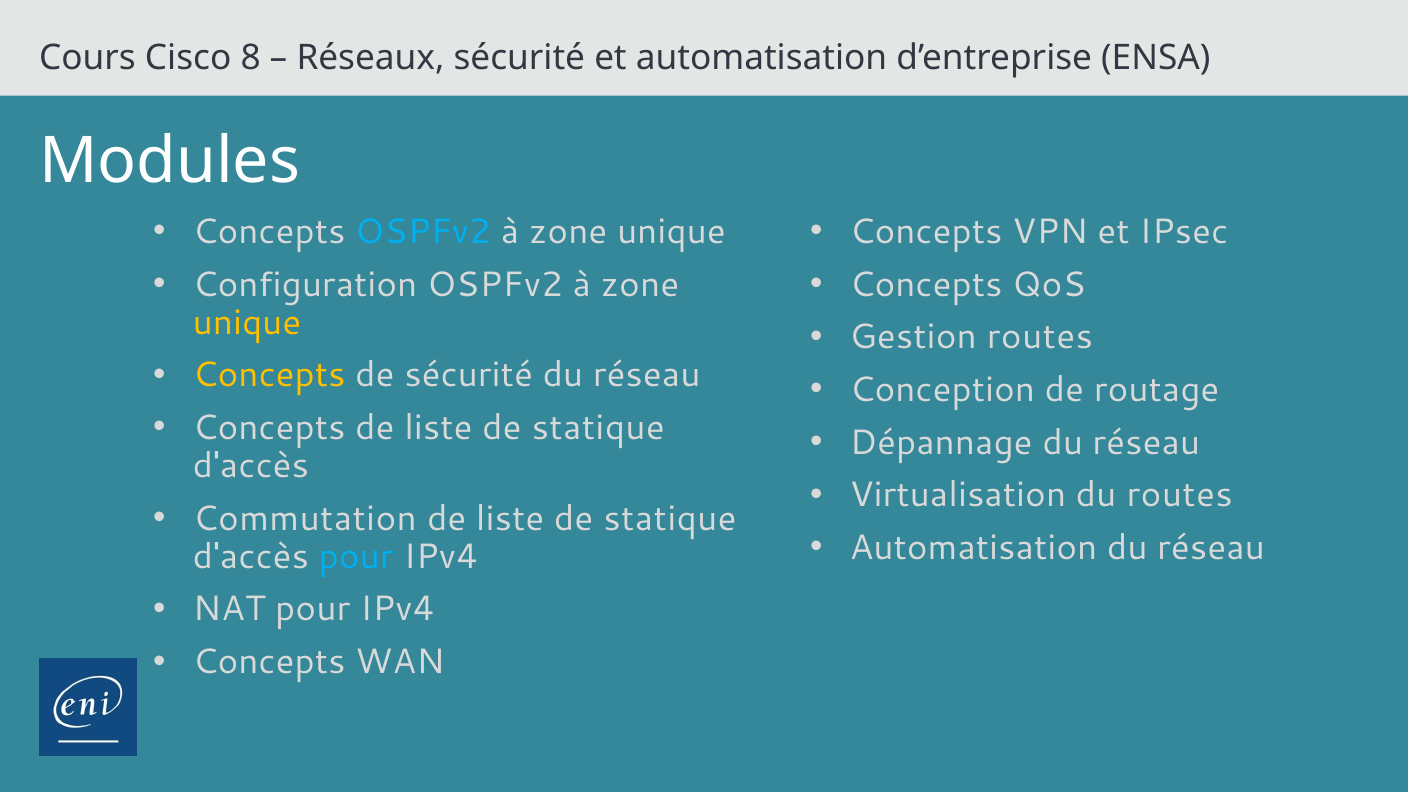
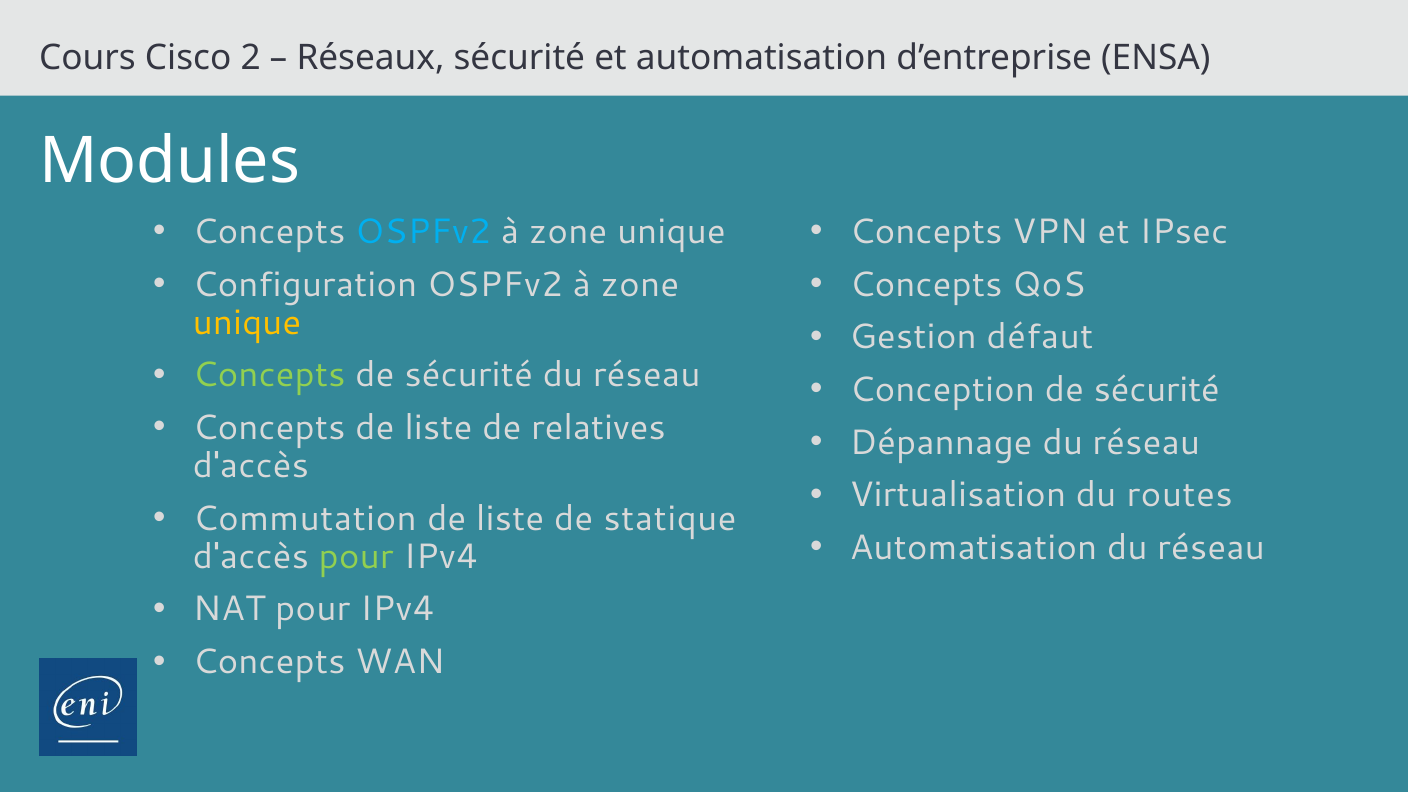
8: 8 -> 2 (251, 57)
Gestion routes: routes -> défaut (1040, 337)
Concepts colour: yellow -> light green (269, 375)
Conception de routage: routage -> sécurité (1157, 390)
statique: statique -> relatives (598, 428)
pour colour: light blue -> light green (356, 556)
